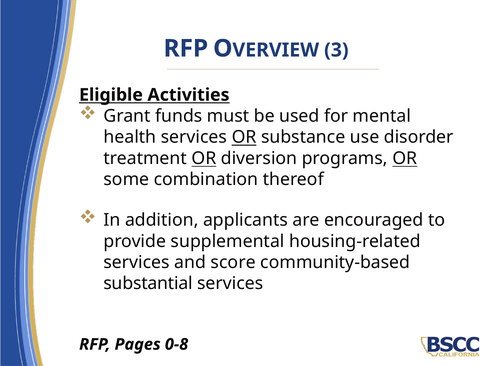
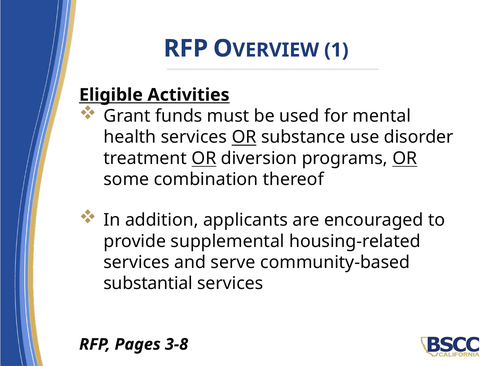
3: 3 -> 1 (336, 50)
score: score -> serve (233, 263)
0-8: 0-8 -> 3-8 (177, 345)
